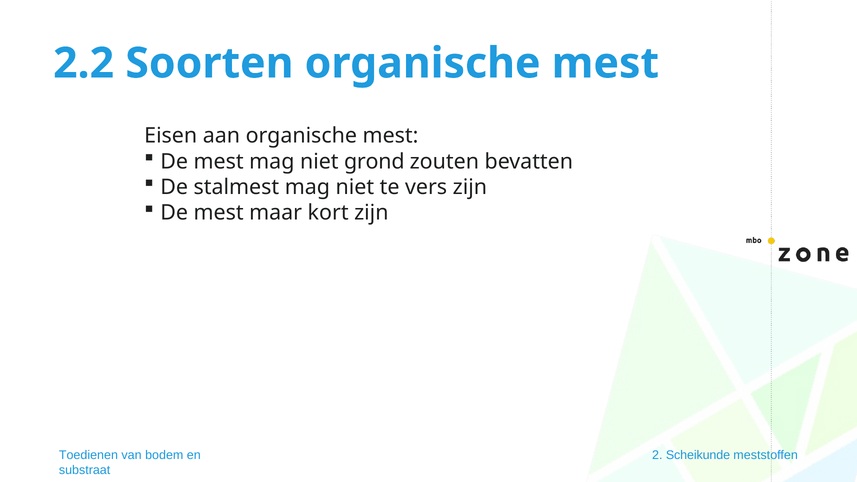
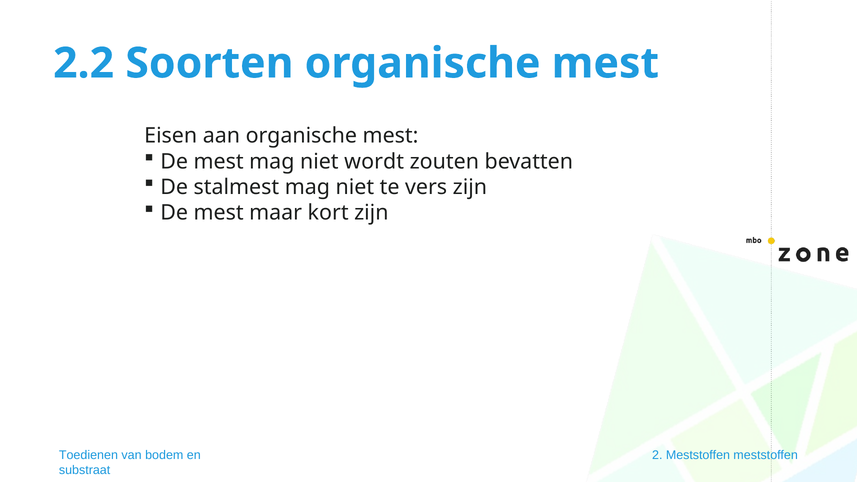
grond: grond -> wordt (374, 162)
2 Scheikunde: Scheikunde -> Meststoffen (698, 455)
